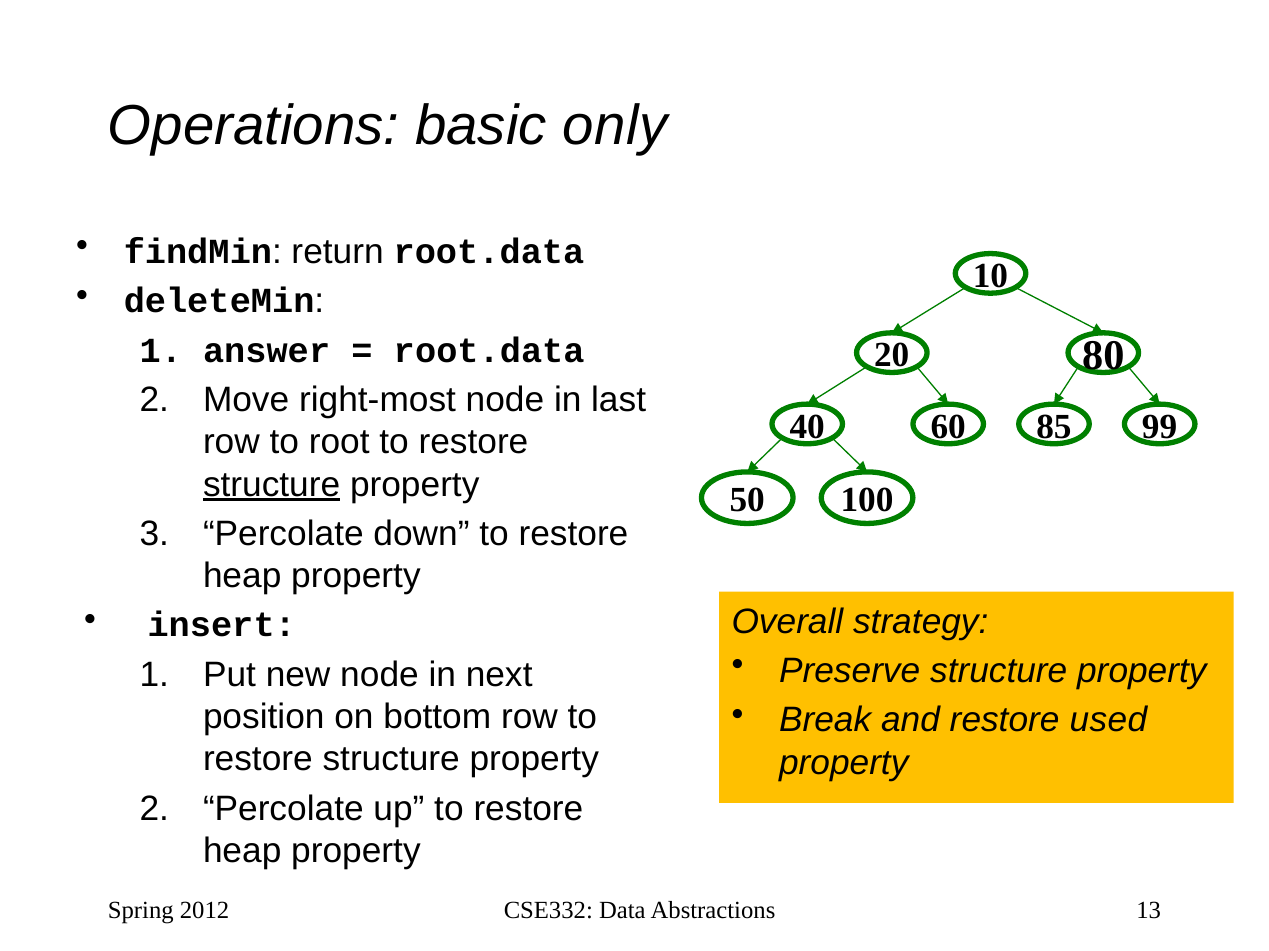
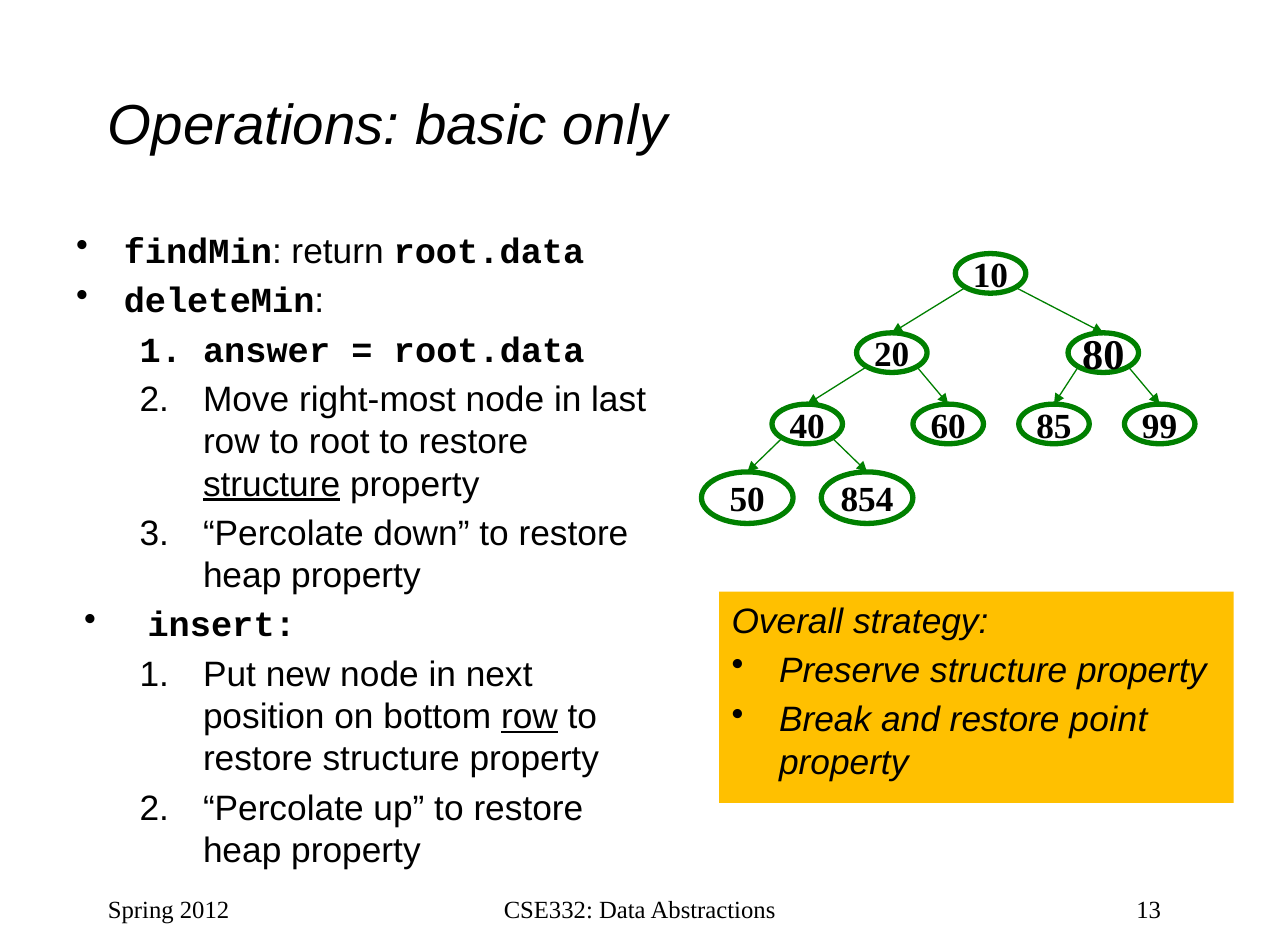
100: 100 -> 854 (867, 501)
row underline: none -> present (530, 717)
used: used -> point (1108, 721)
